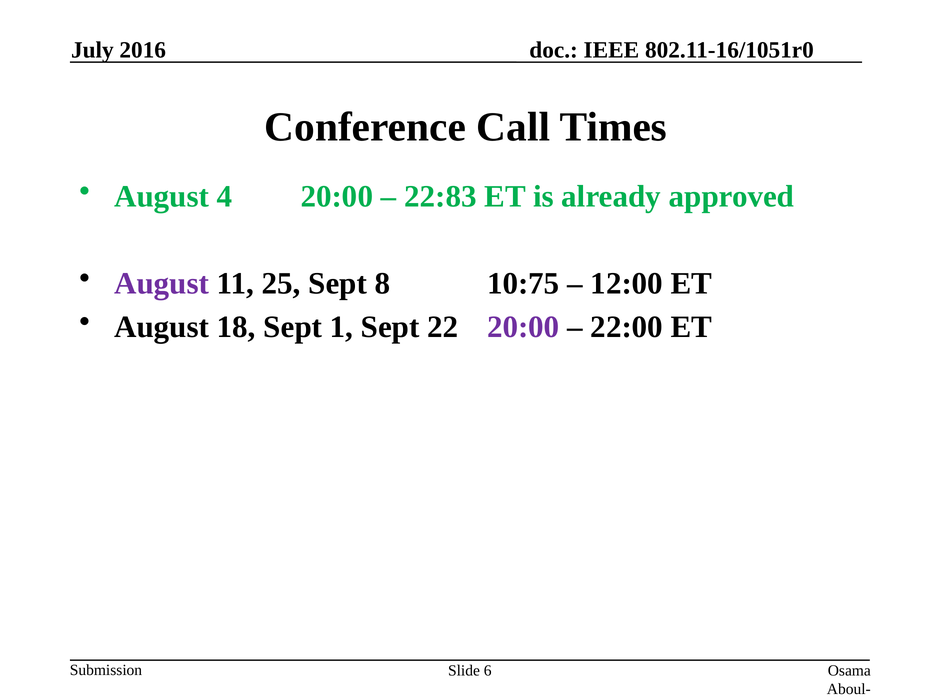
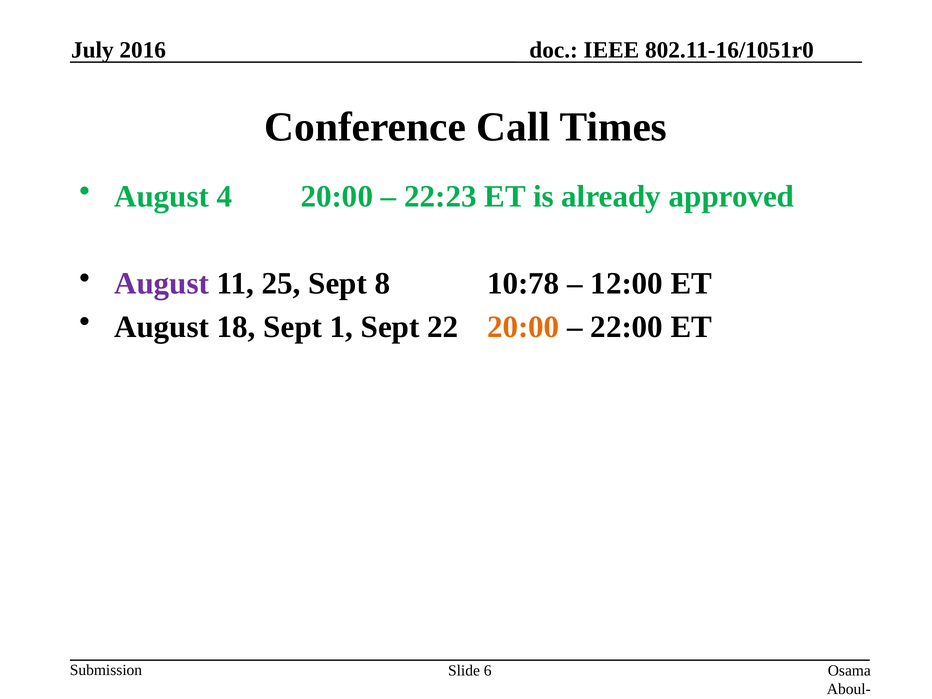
22:83: 22:83 -> 22:23 (440, 196)
10:75: 10:75 -> 10:78 (523, 283)
20:00 colour: purple -> orange (523, 327)
